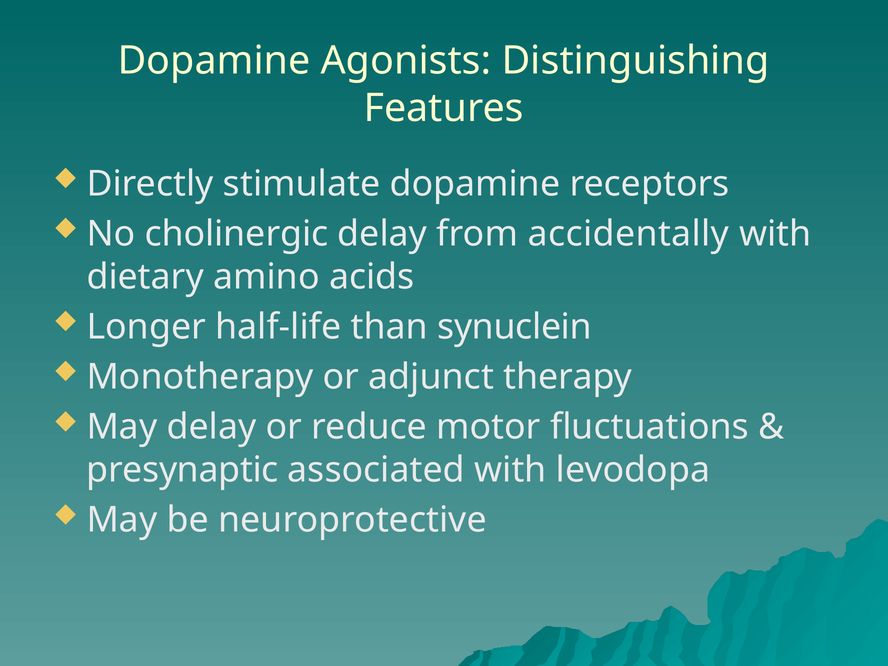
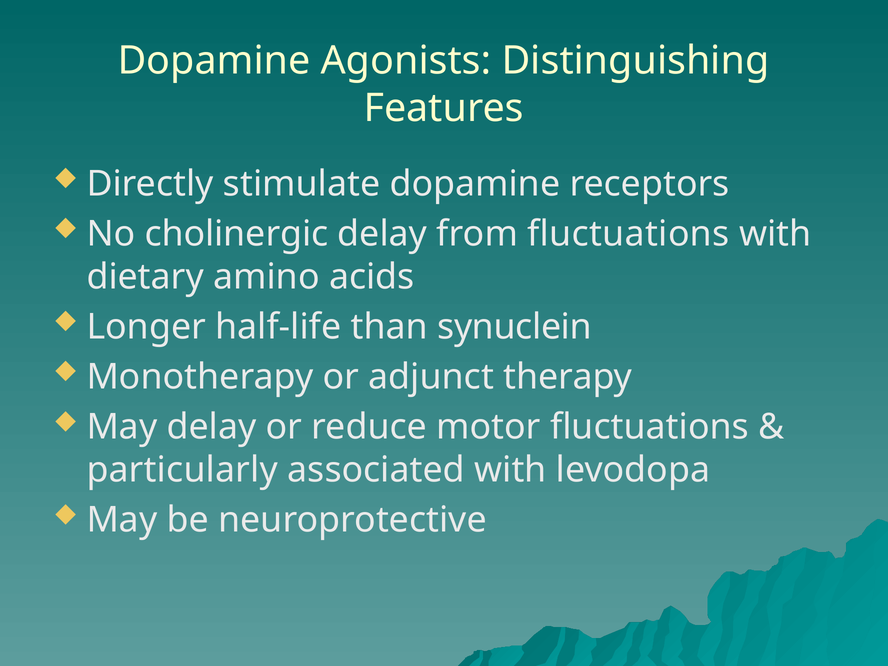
from accidentally: accidentally -> fluctuations (628, 234)
presynaptic: presynaptic -> particularly (182, 470)
